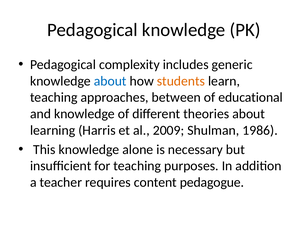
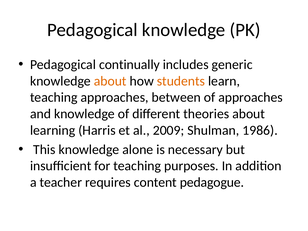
complexity: complexity -> continually (129, 65)
about colour: blue -> orange (110, 81)
of educational: educational -> approaches (251, 97)
